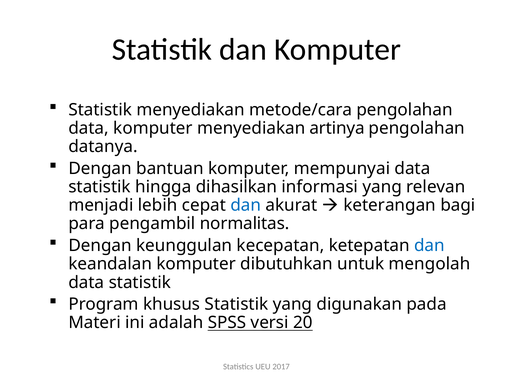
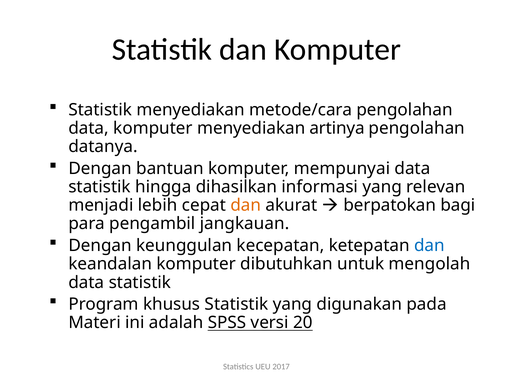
dan colour: blue -> orange (246, 206)
keterangan: keterangan -> berpatokan (390, 206)
normalitas: normalitas -> jangkauan (245, 224)
